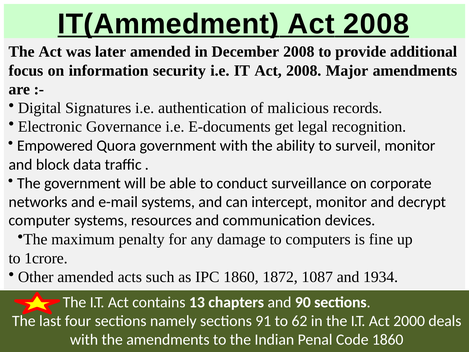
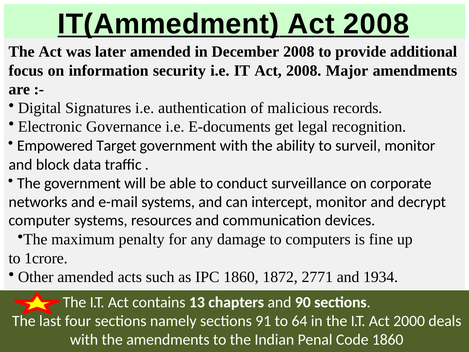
Quora: Quora -> Target (116, 146)
1087: 1087 -> 2771 (317, 277)
62: 62 -> 64 (299, 321)
